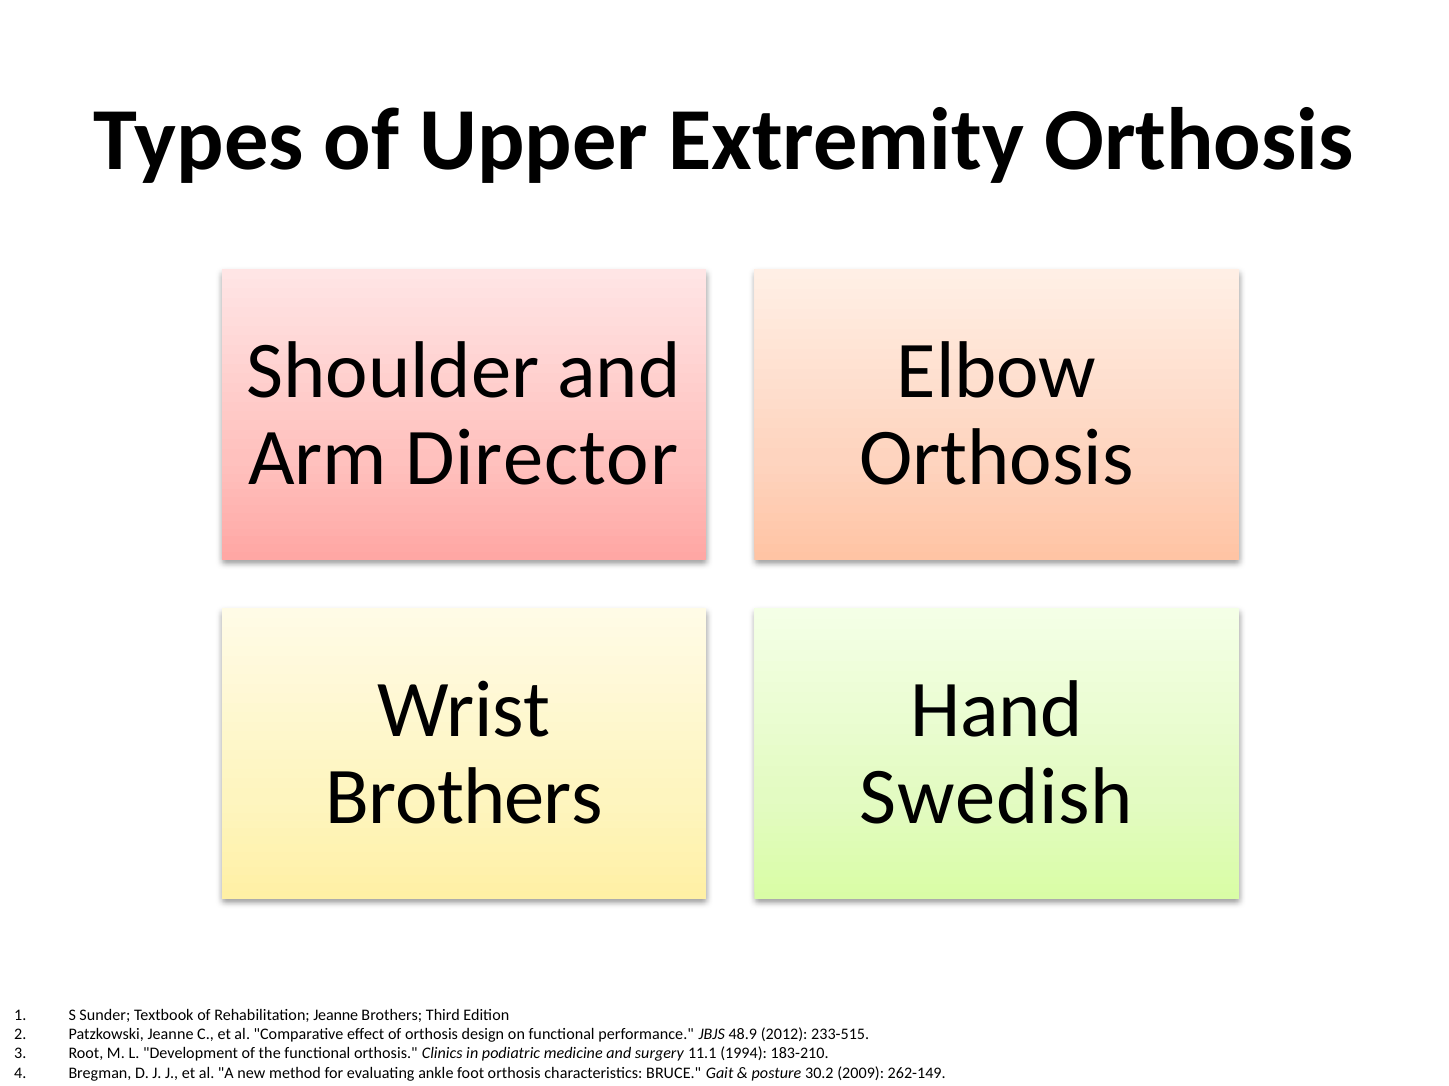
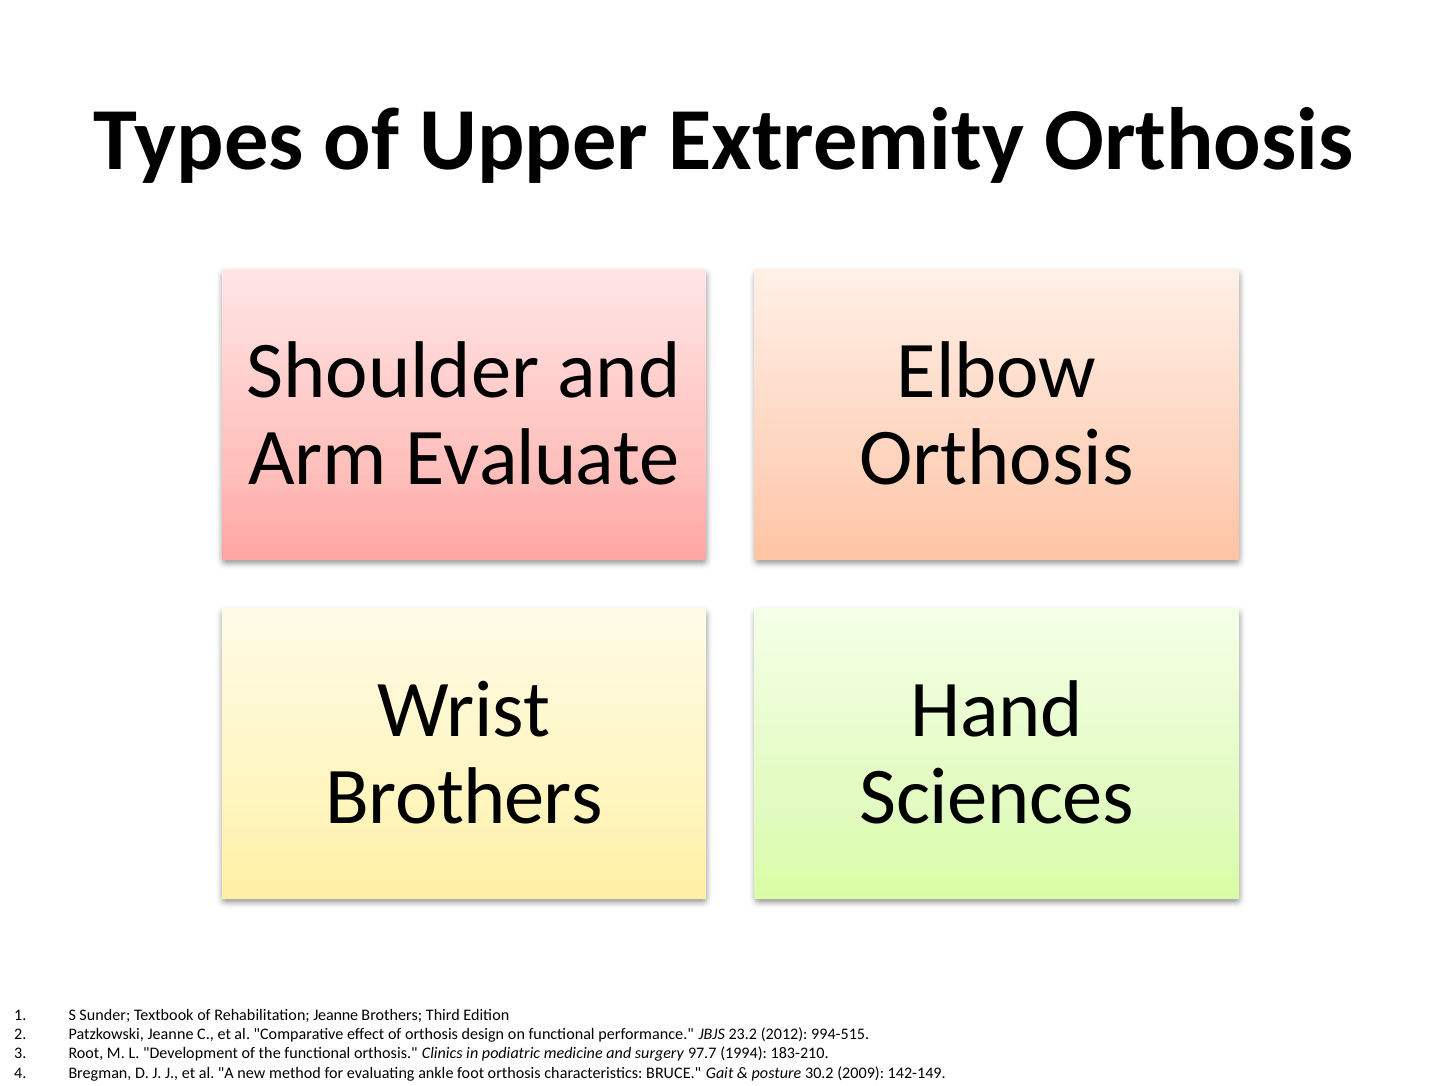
Director: Director -> Evaluate (542, 458)
Swedish: Swedish -> Sciences (997, 797)
48.9: 48.9 -> 23.2 (743, 1035)
233-515: 233-515 -> 994-515 (840, 1035)
11.1: 11.1 -> 97.7 (702, 1054)
262-149: 262-149 -> 142-149 (917, 1074)
